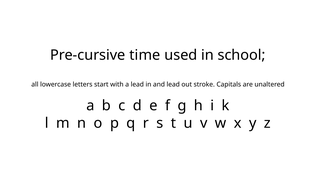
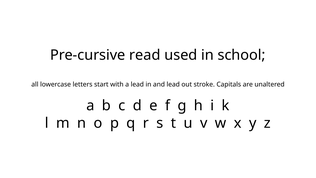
time: time -> read (145, 55)
